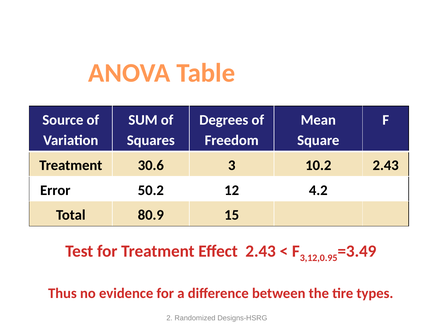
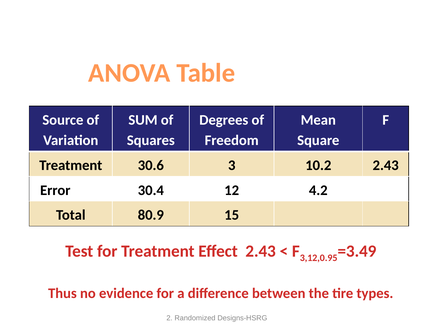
50.2: 50.2 -> 30.4 (151, 190)
